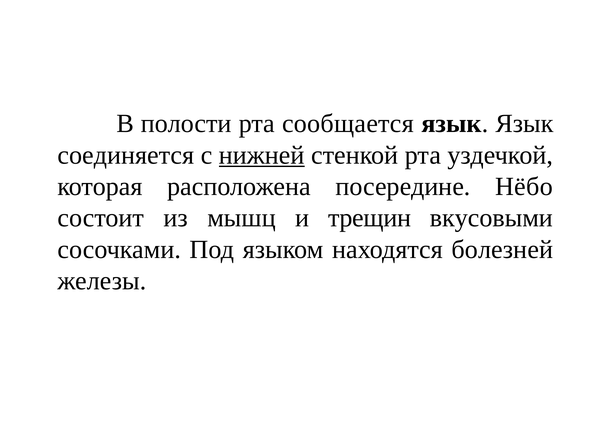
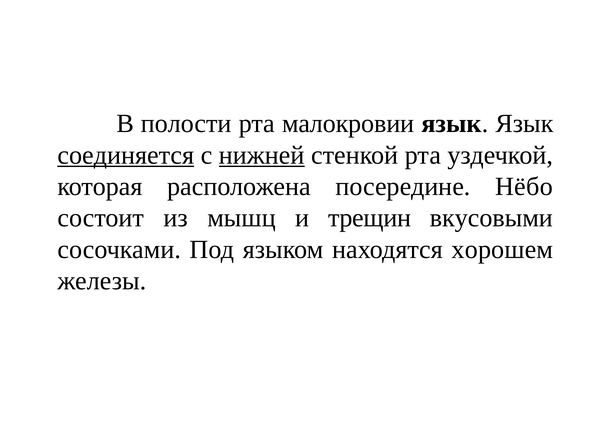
сообщается: сообщается -> малокровии (348, 124)
соединяется underline: none -> present (126, 155)
болезней: болезней -> хорошем (502, 249)
